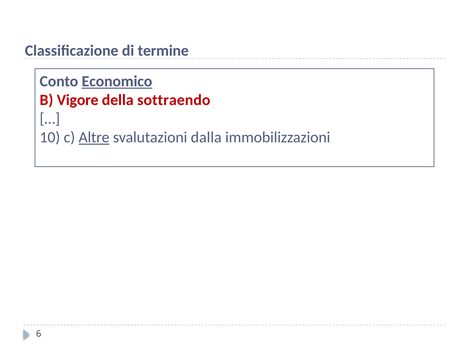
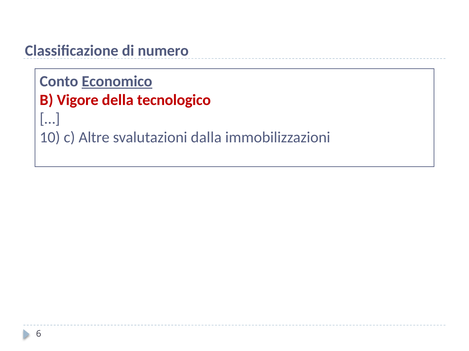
termine: termine -> numero (163, 51)
sottraendo: sottraendo -> tecnologico (174, 100)
Altre underline: present -> none (94, 138)
